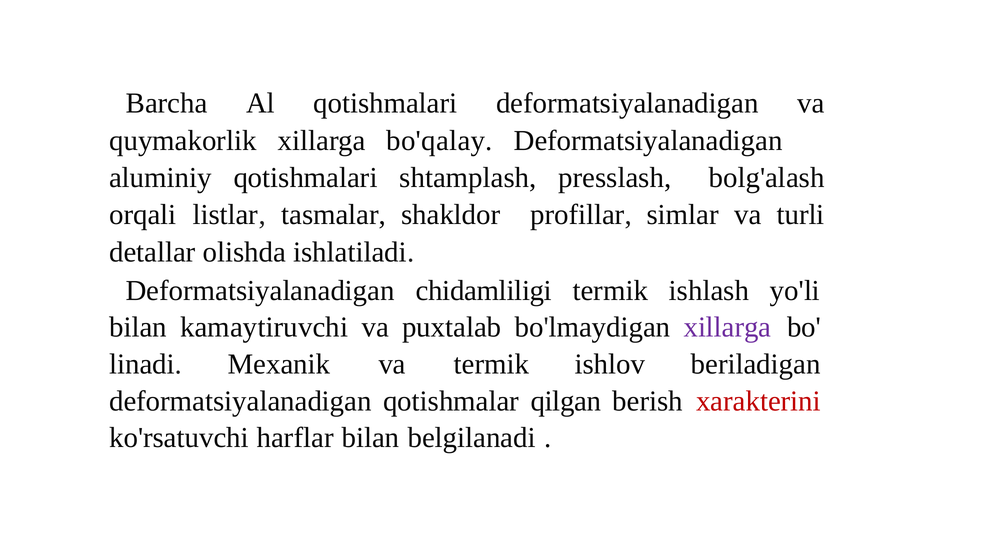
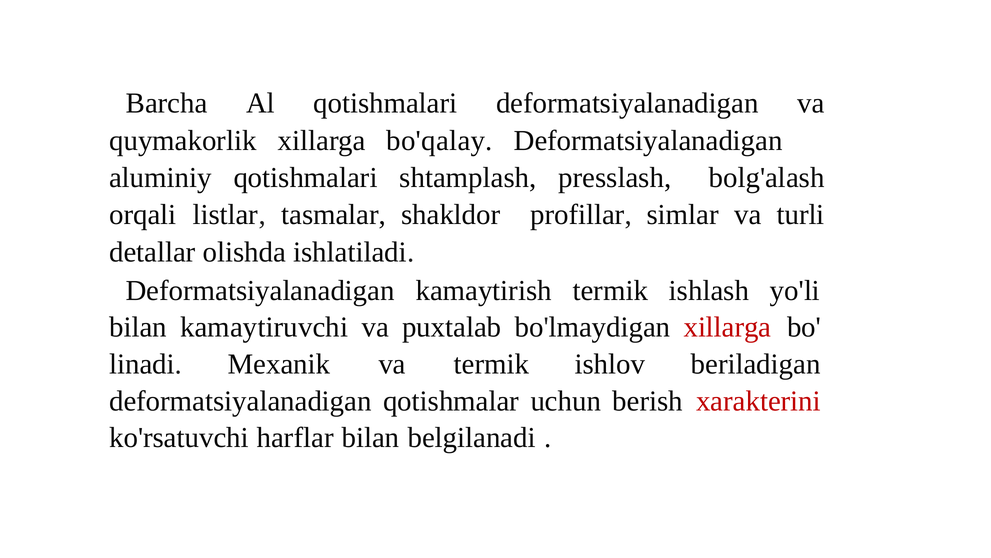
chidamliligi: chidamliligi -> kamaytirish (484, 290)
xillarga colour: purple -> red (727, 327)
qilgan: qilgan -> uchun (566, 401)
